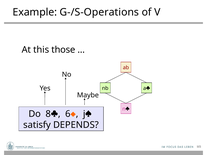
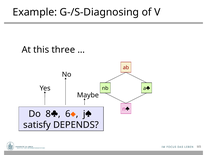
G-/S-Operations: G-/S-Operations -> G-/S-Diagnosing (99, 12)
those: those -> three (63, 50)
